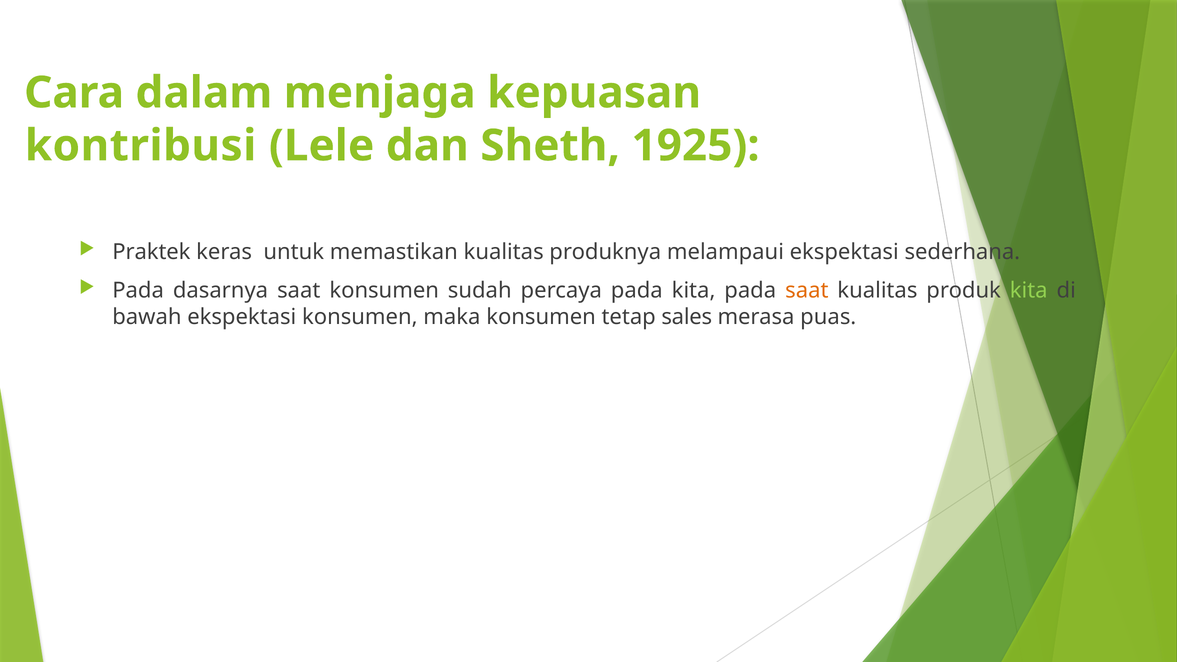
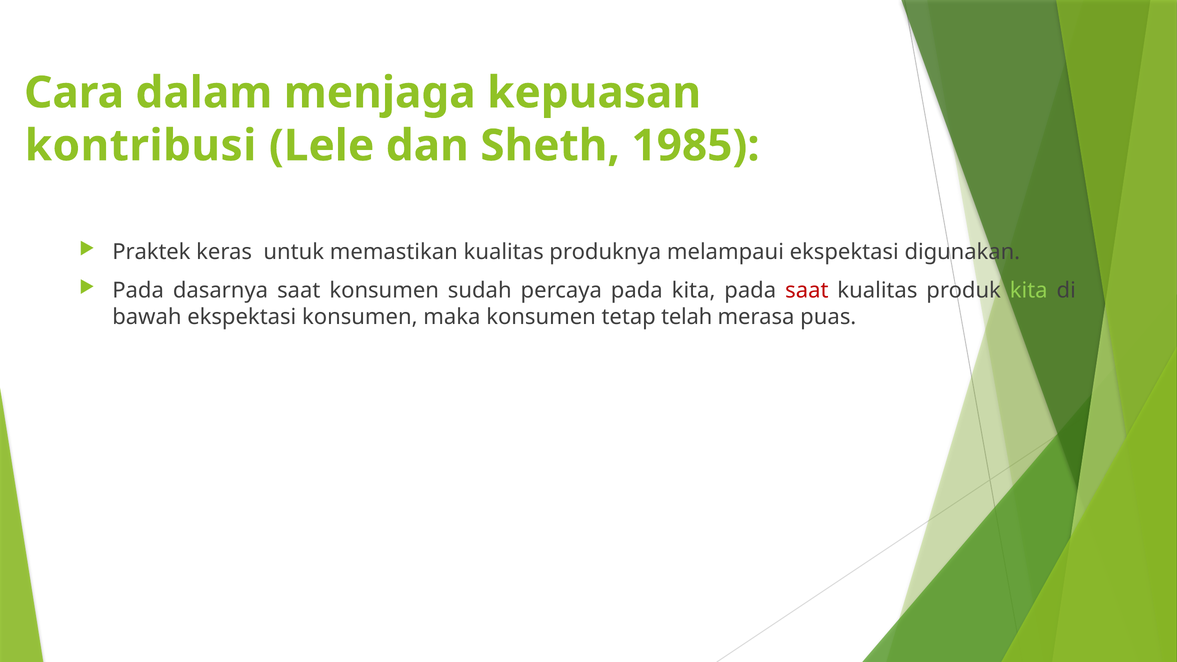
1925: 1925 -> 1985 (696, 146)
sederhana: sederhana -> digunakan (962, 252)
saat colour: orange -> red (807, 291)
sales: sales -> telah (687, 317)
